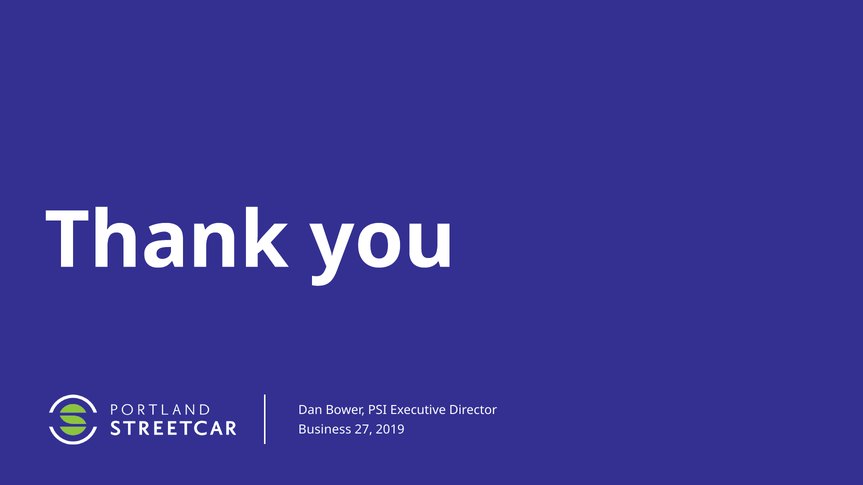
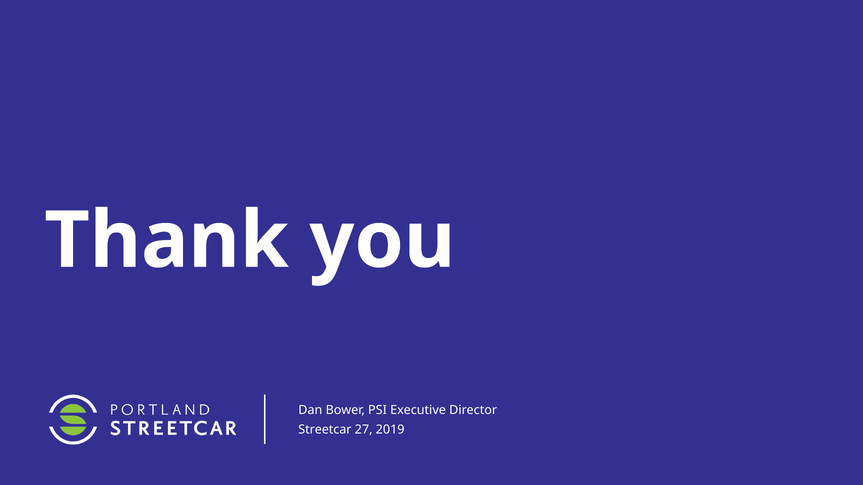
Business: Business -> Streetcar (325, 430)
